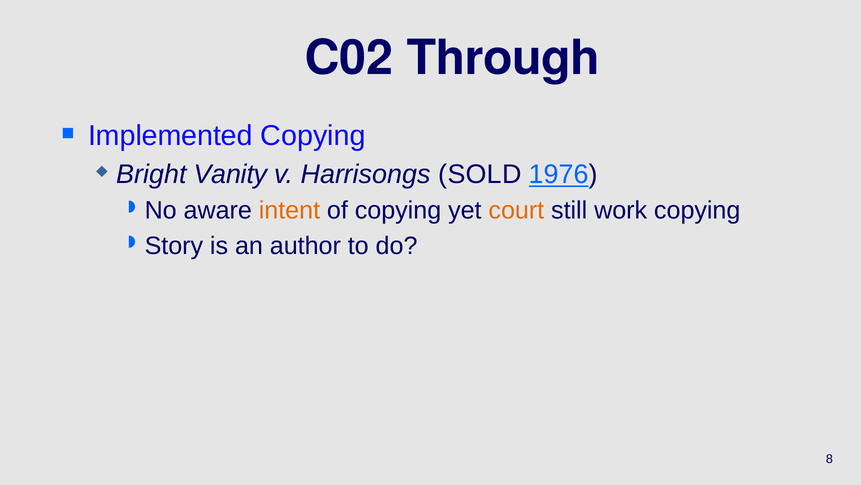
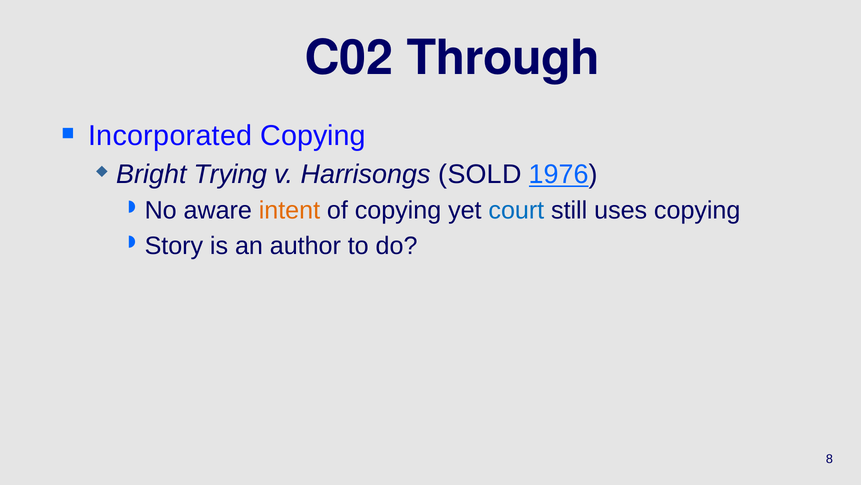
Implemented: Implemented -> Incorporated (170, 135)
Vanity: Vanity -> Trying (231, 174)
court colour: orange -> blue (516, 210)
work: work -> uses (621, 210)
